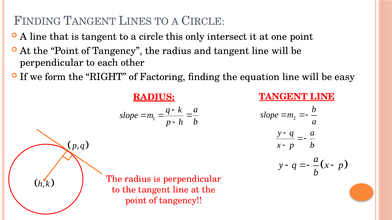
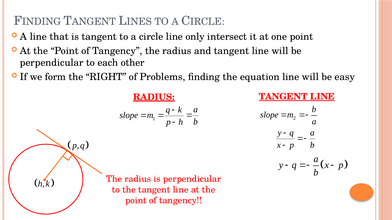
circle this: this -> line (174, 37)
Factoring: Factoring -> Problems (163, 77)
